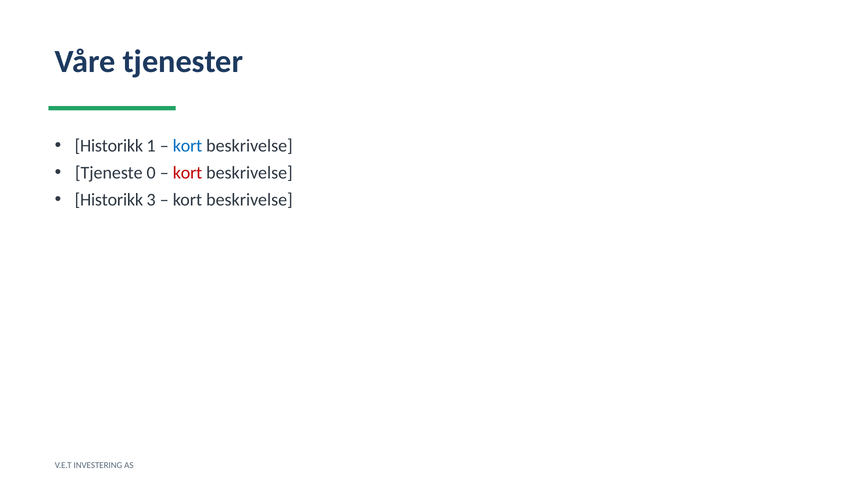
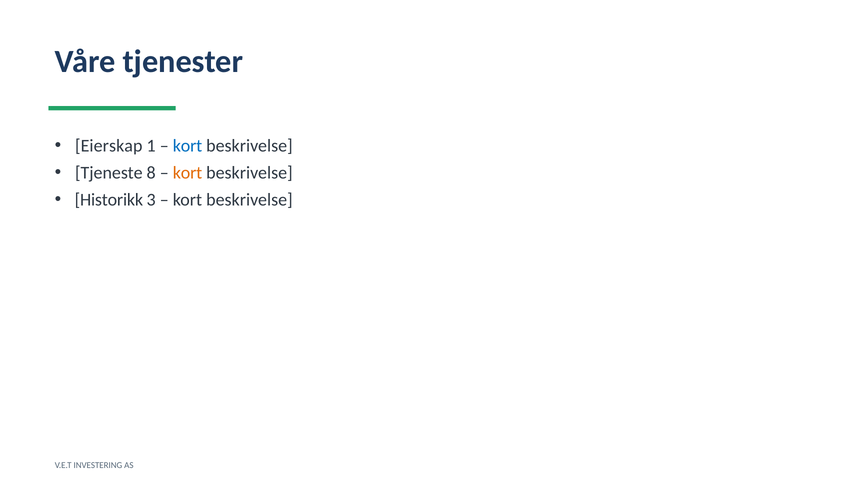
Historikk: Historikk -> Eierskap (109, 146)
0: 0 -> 8 (151, 173)
kort colour: red -> orange (188, 173)
